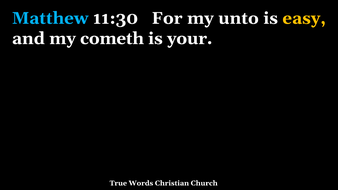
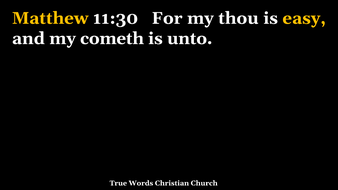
Matthew colour: light blue -> yellow (50, 18)
unto: unto -> thou (238, 18)
your: your -> unto (190, 39)
